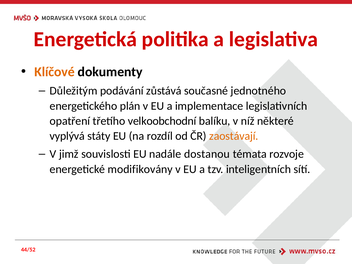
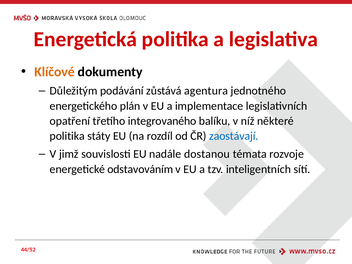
současné: současné -> agentura (206, 91)
velkoobchodní: velkoobchodní -> integrovaného (162, 121)
vyplývá: vyplývá -> politika (67, 136)
zaostávají colour: orange -> blue (234, 136)
modifikovány: modifikovány -> odstavováním (140, 169)
